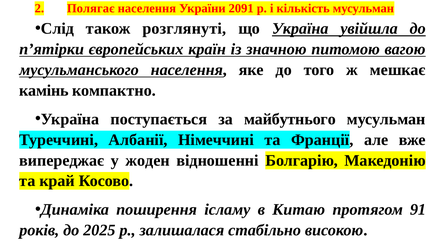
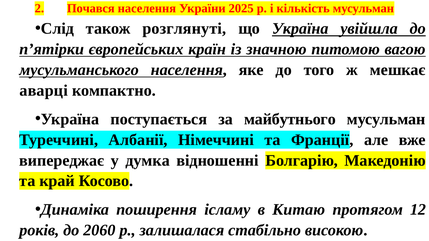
Полягає: Полягає -> Почався (91, 9)
2091: 2091 -> 2025 (241, 9)
камінь: камінь -> аварці (44, 91)
жоден: жоден -> думка (148, 161)
91: 91 -> 12 (418, 210)
2025: 2025 -> 2060 (99, 231)
